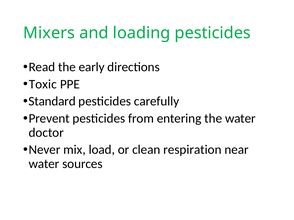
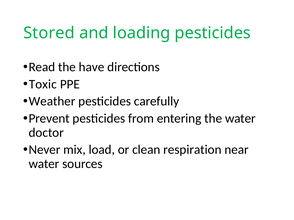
Mixers: Mixers -> Stored (49, 33)
early: early -> have (92, 67)
Standard: Standard -> Weather (52, 102)
